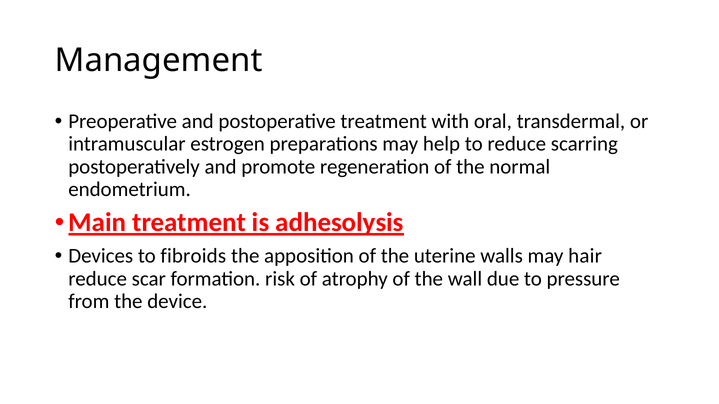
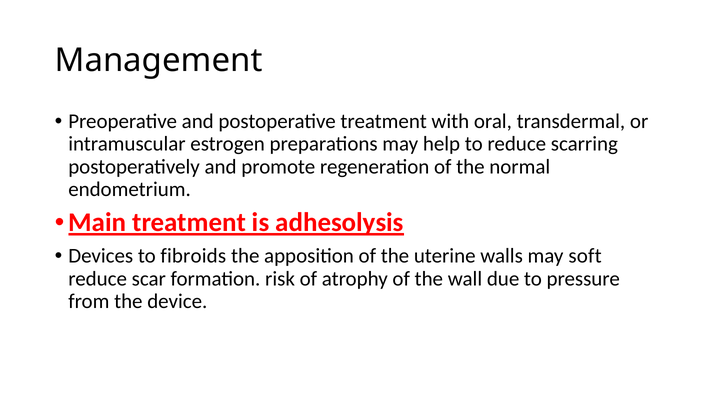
hair: hair -> soft (585, 256)
